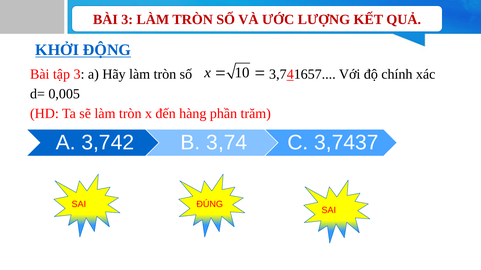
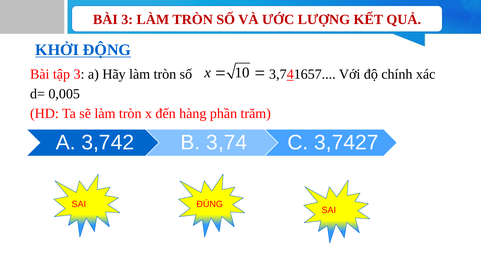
3,7437: 3,7437 -> 3,7427 (346, 143)
